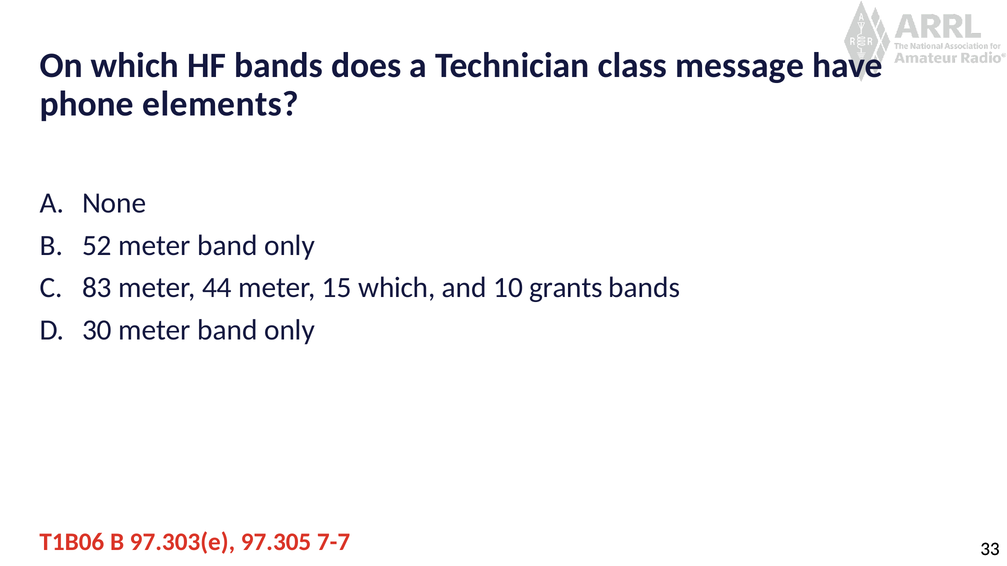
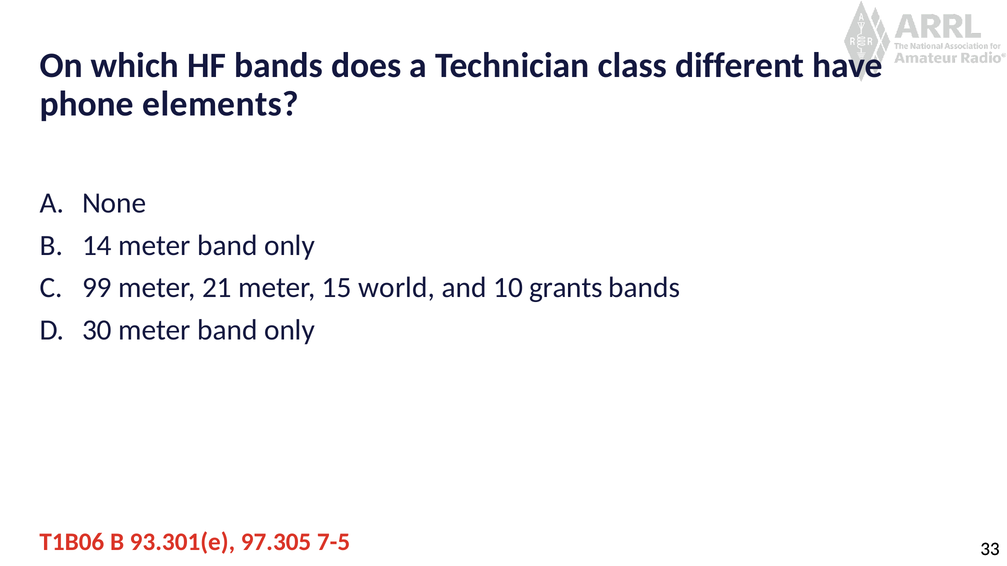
message: message -> different (740, 65)
52: 52 -> 14 (97, 246)
83: 83 -> 99 (97, 288)
44: 44 -> 21 (217, 288)
15 which: which -> world (397, 288)
97.303(e: 97.303(e -> 93.301(e (182, 542)
7-7: 7-7 -> 7-5 (334, 542)
